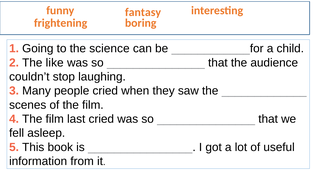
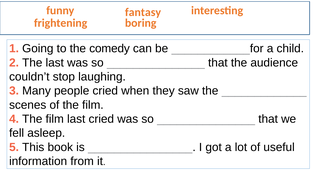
science: science -> comedy (110, 49)
The like: like -> last (55, 63)
